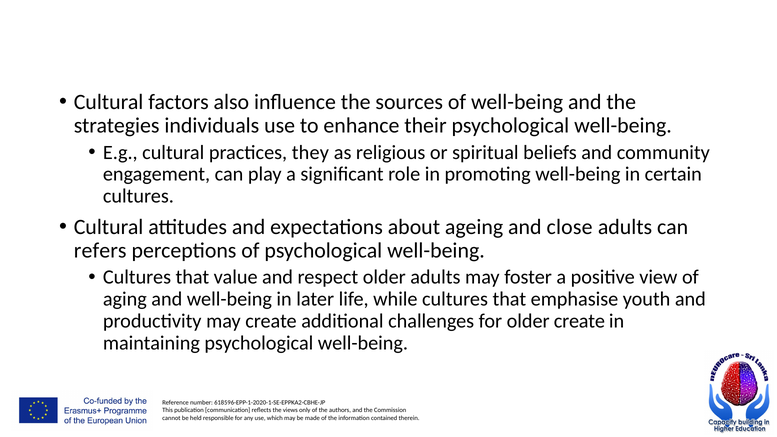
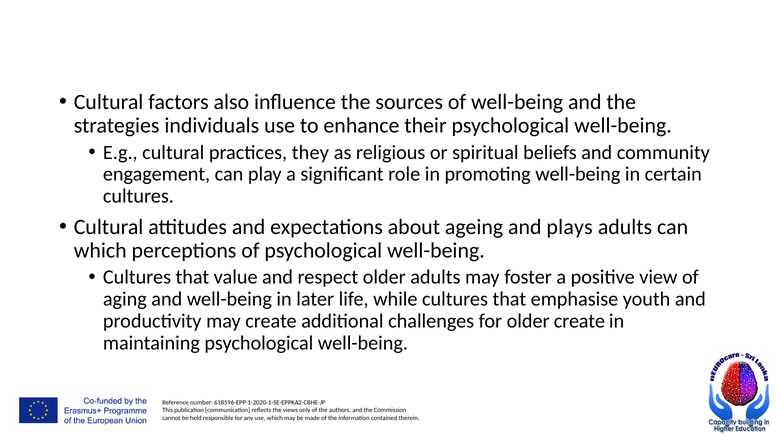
close: close -> plays (570, 227)
refers: refers -> which (100, 251)
